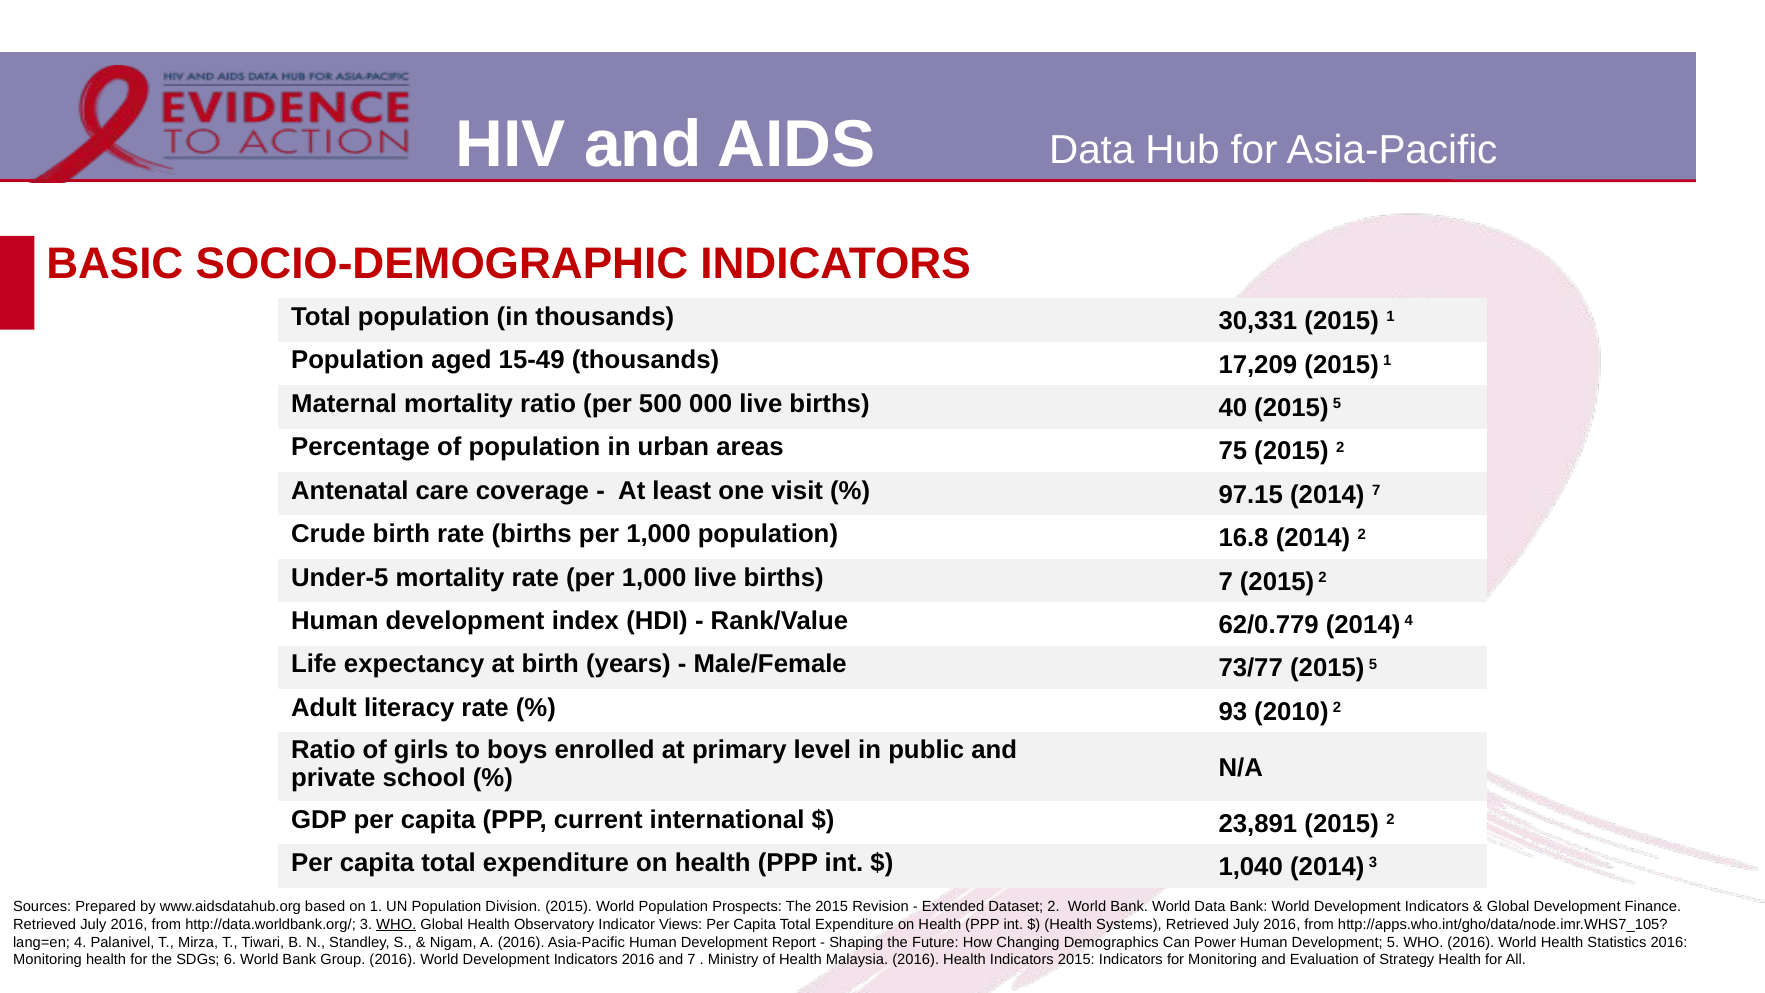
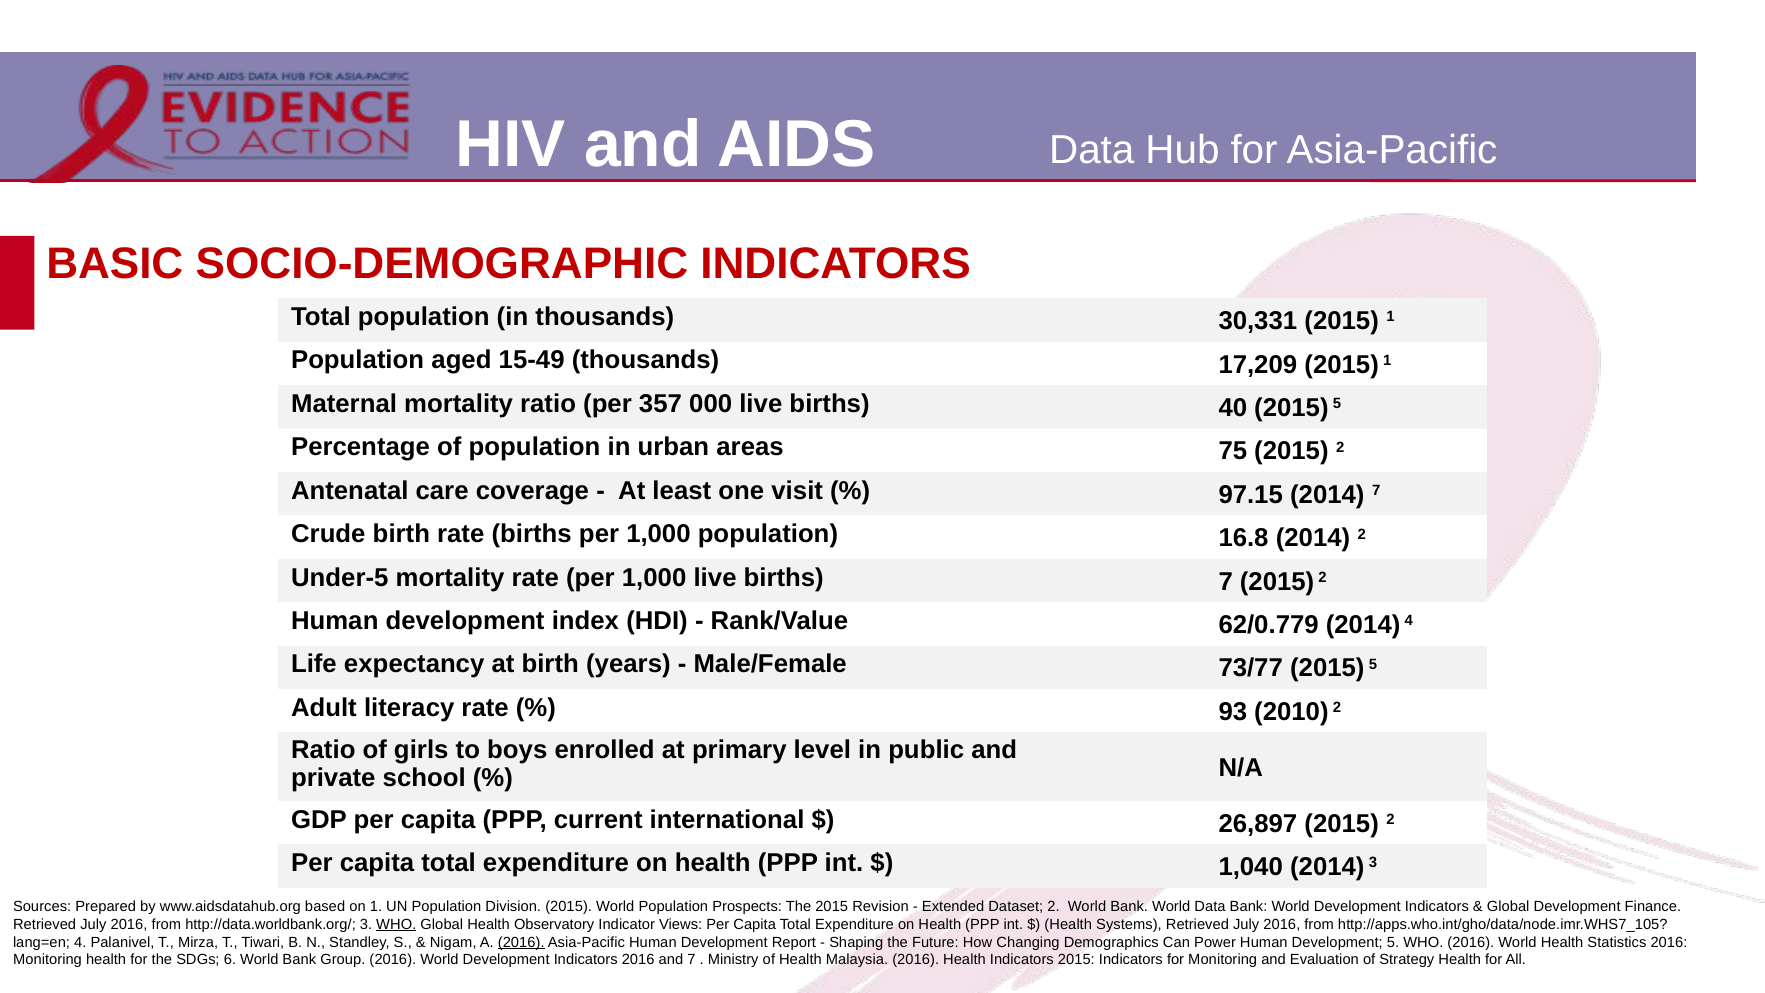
500: 500 -> 357 (660, 404)
23,891: 23,891 -> 26,897 (1258, 824)
2016 underline: none -> present (521, 942)
